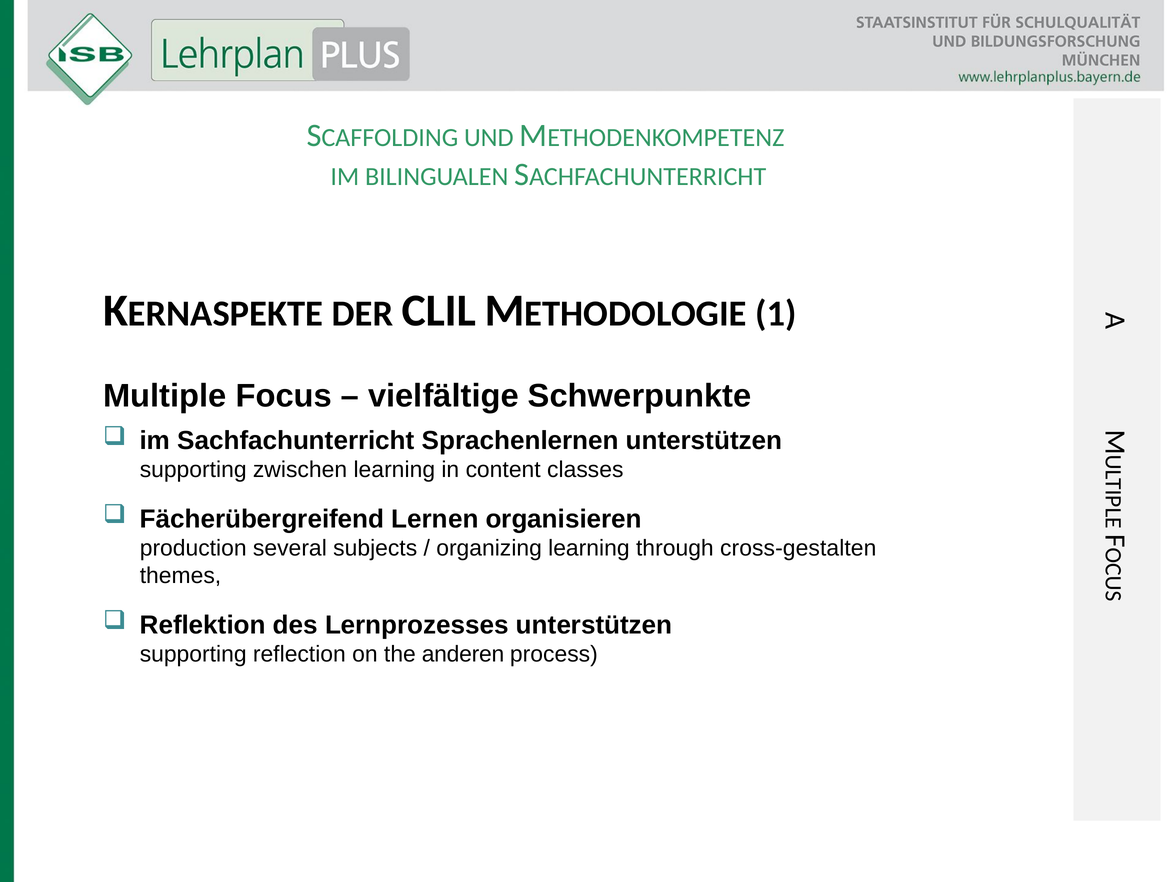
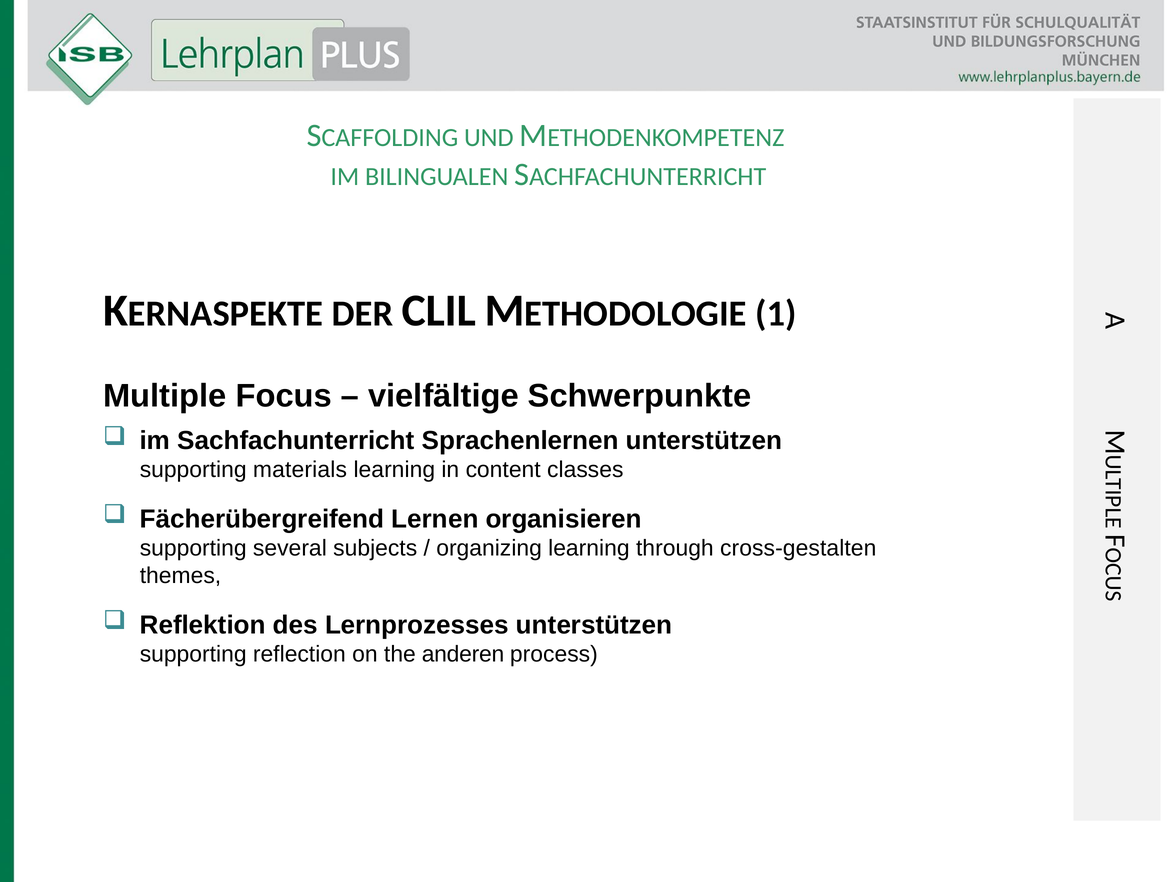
zwischen: zwischen -> materials (300, 470)
production: production -> supporting (193, 548)
